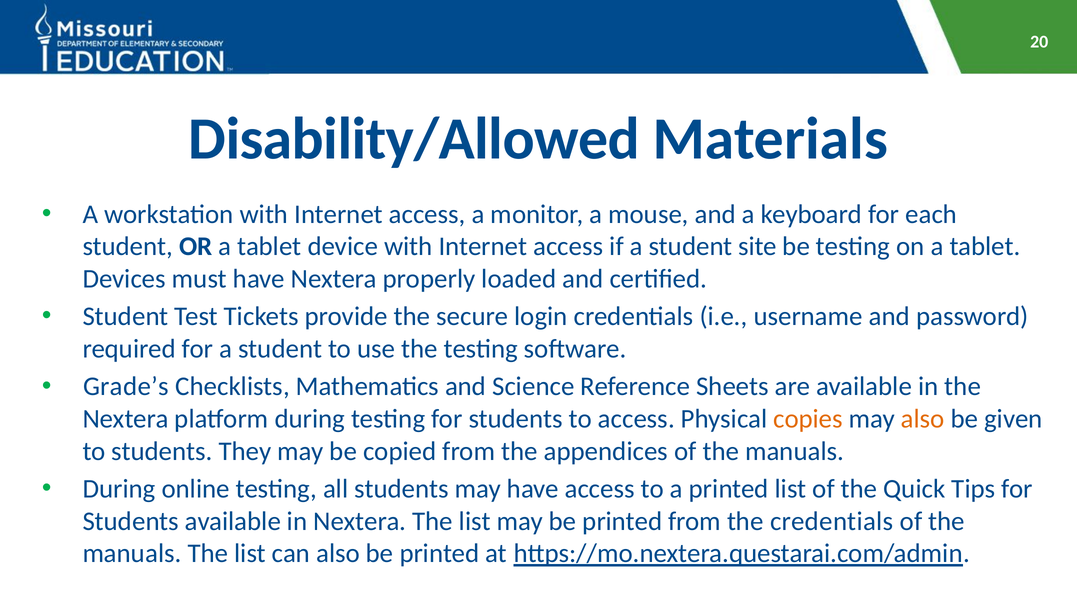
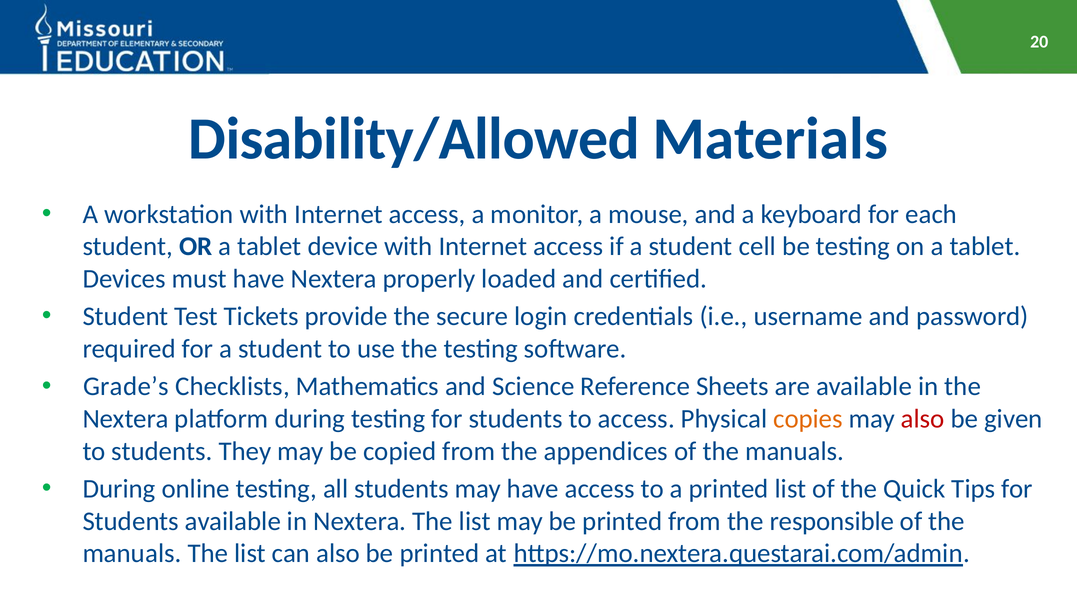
site: site -> cell (757, 246)
also colour: orange -> red (923, 419)
the credentials: credentials -> responsible (832, 521)
